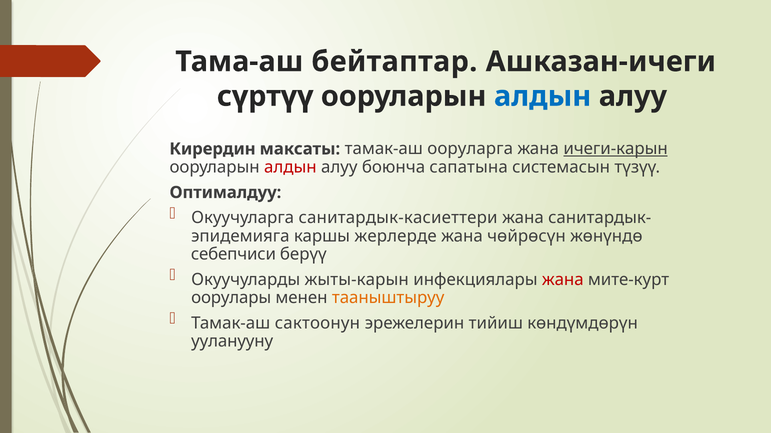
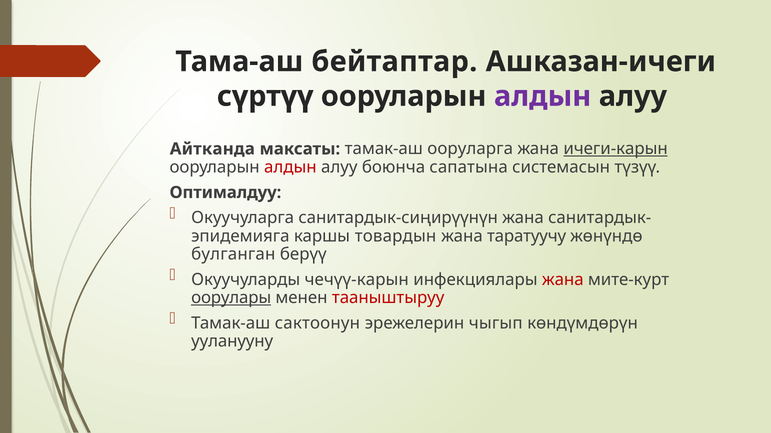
алдын colour: blue -> purple (543, 96)
Кирердин: Кирердин -> Айтканда (212, 149)
санитардык-касиеттери: санитардык-касиеттери -> санитардык-сиңирүүнүн (398, 218)
жерлерде: жерлерде -> товардын (396, 236)
чөйрөсүн: чөйрөсүн -> таратуучу (527, 236)
себепчиси: себепчиси -> булганган (233, 255)
жыты-карын: жыты-карын -> чечүү-карын (357, 280)
оорулары underline: none -> present (231, 298)
тааныштыруу colour: orange -> red (388, 298)
тийиш: тийиш -> чыгып (496, 324)
